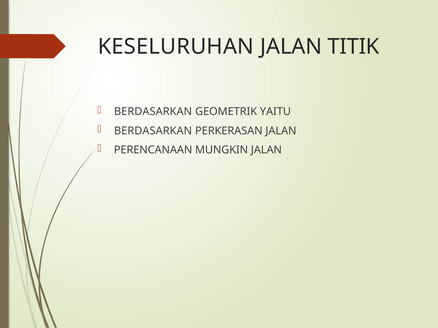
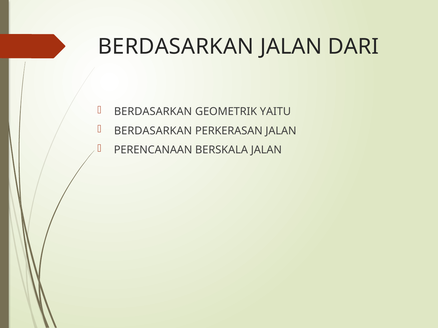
KESELURUHAN: KESELURUHAN -> BERDASARKAN (176, 47)
TITIK: TITIK -> DARI (353, 47)
MUNGKIN: MUNGKIN -> BERSKALA (222, 150)
